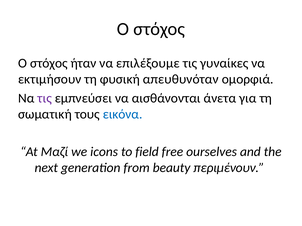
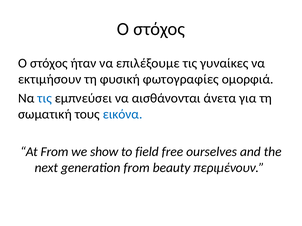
απευθυνόταν: απευθυνόταν -> φωτογραφίες (181, 79)
τις colour: purple -> blue (45, 98)
At Μαζί: Μαζί -> From (54, 152)
icons: icons -> show (104, 152)
